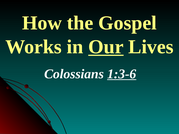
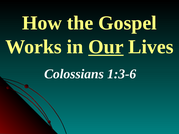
1:3-6 underline: present -> none (122, 74)
